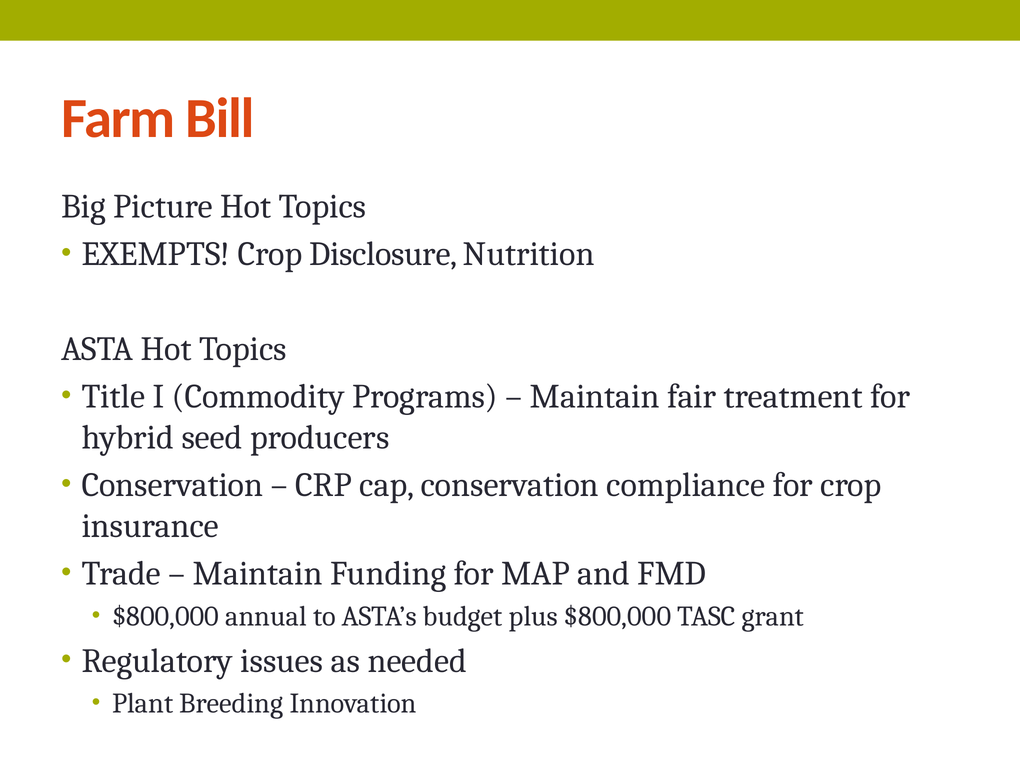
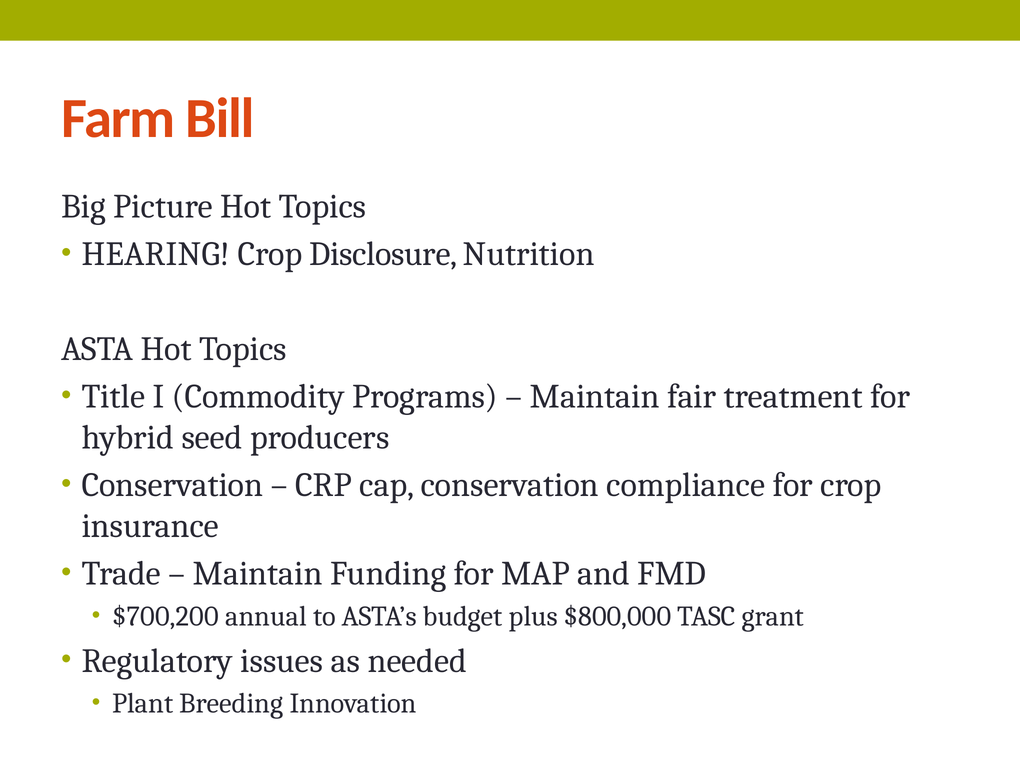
EXEMPTS: EXEMPTS -> HEARING (156, 254)
$800,000: $800,000 -> $700,200 (166, 616)
